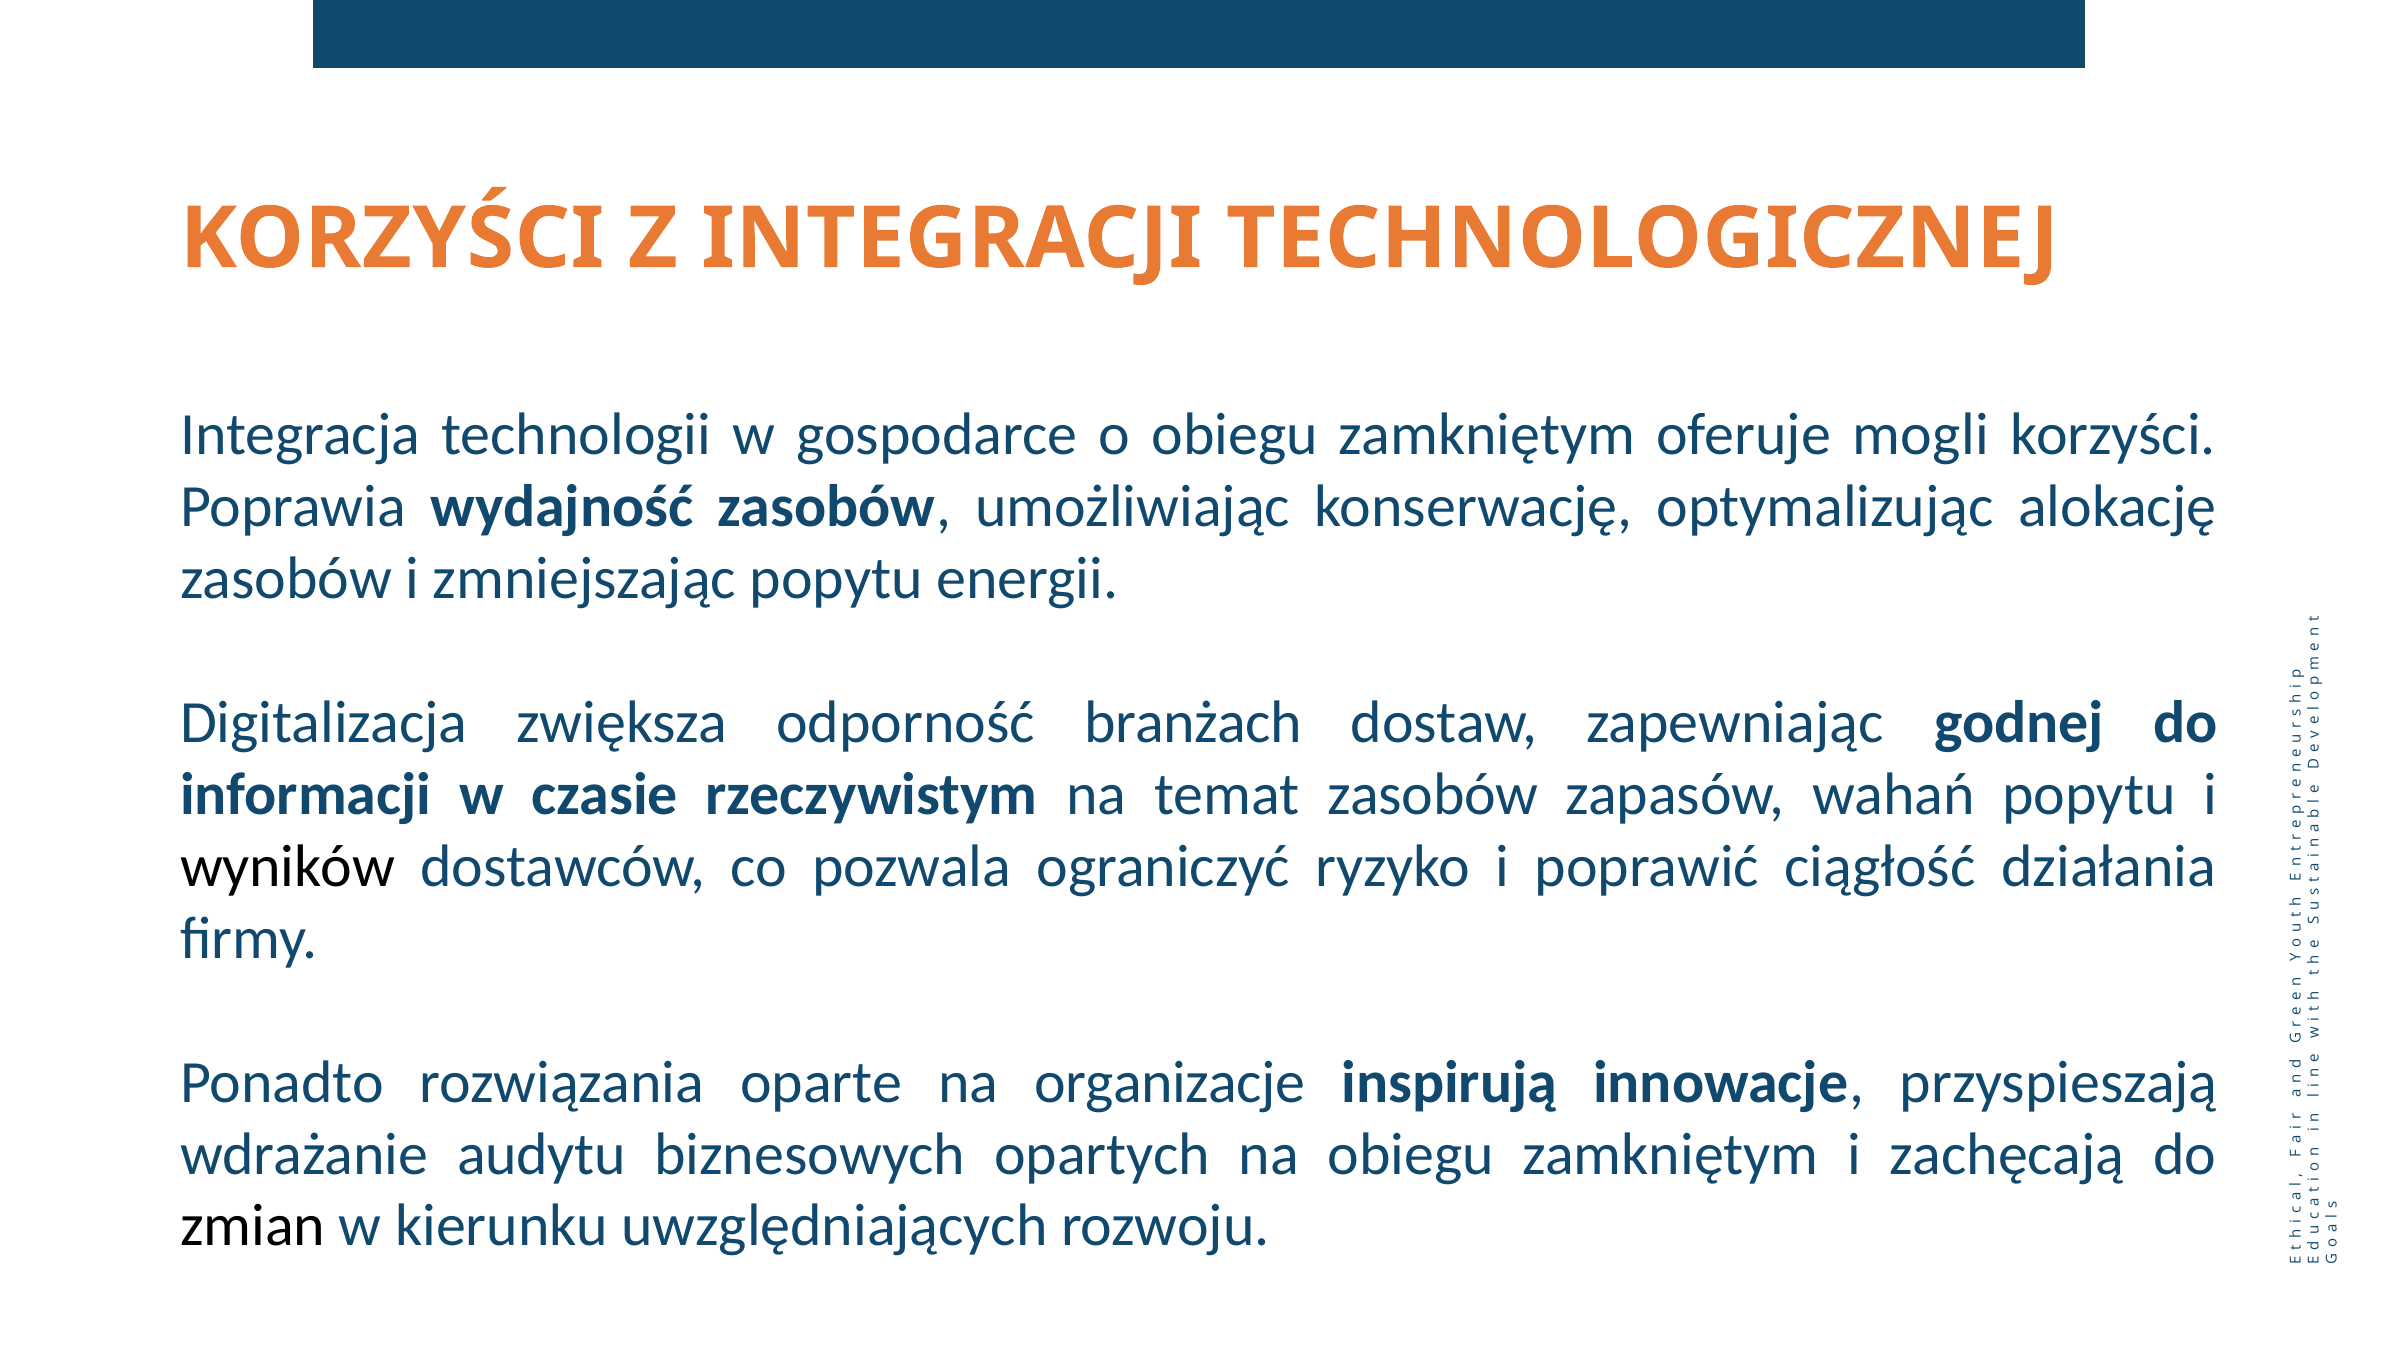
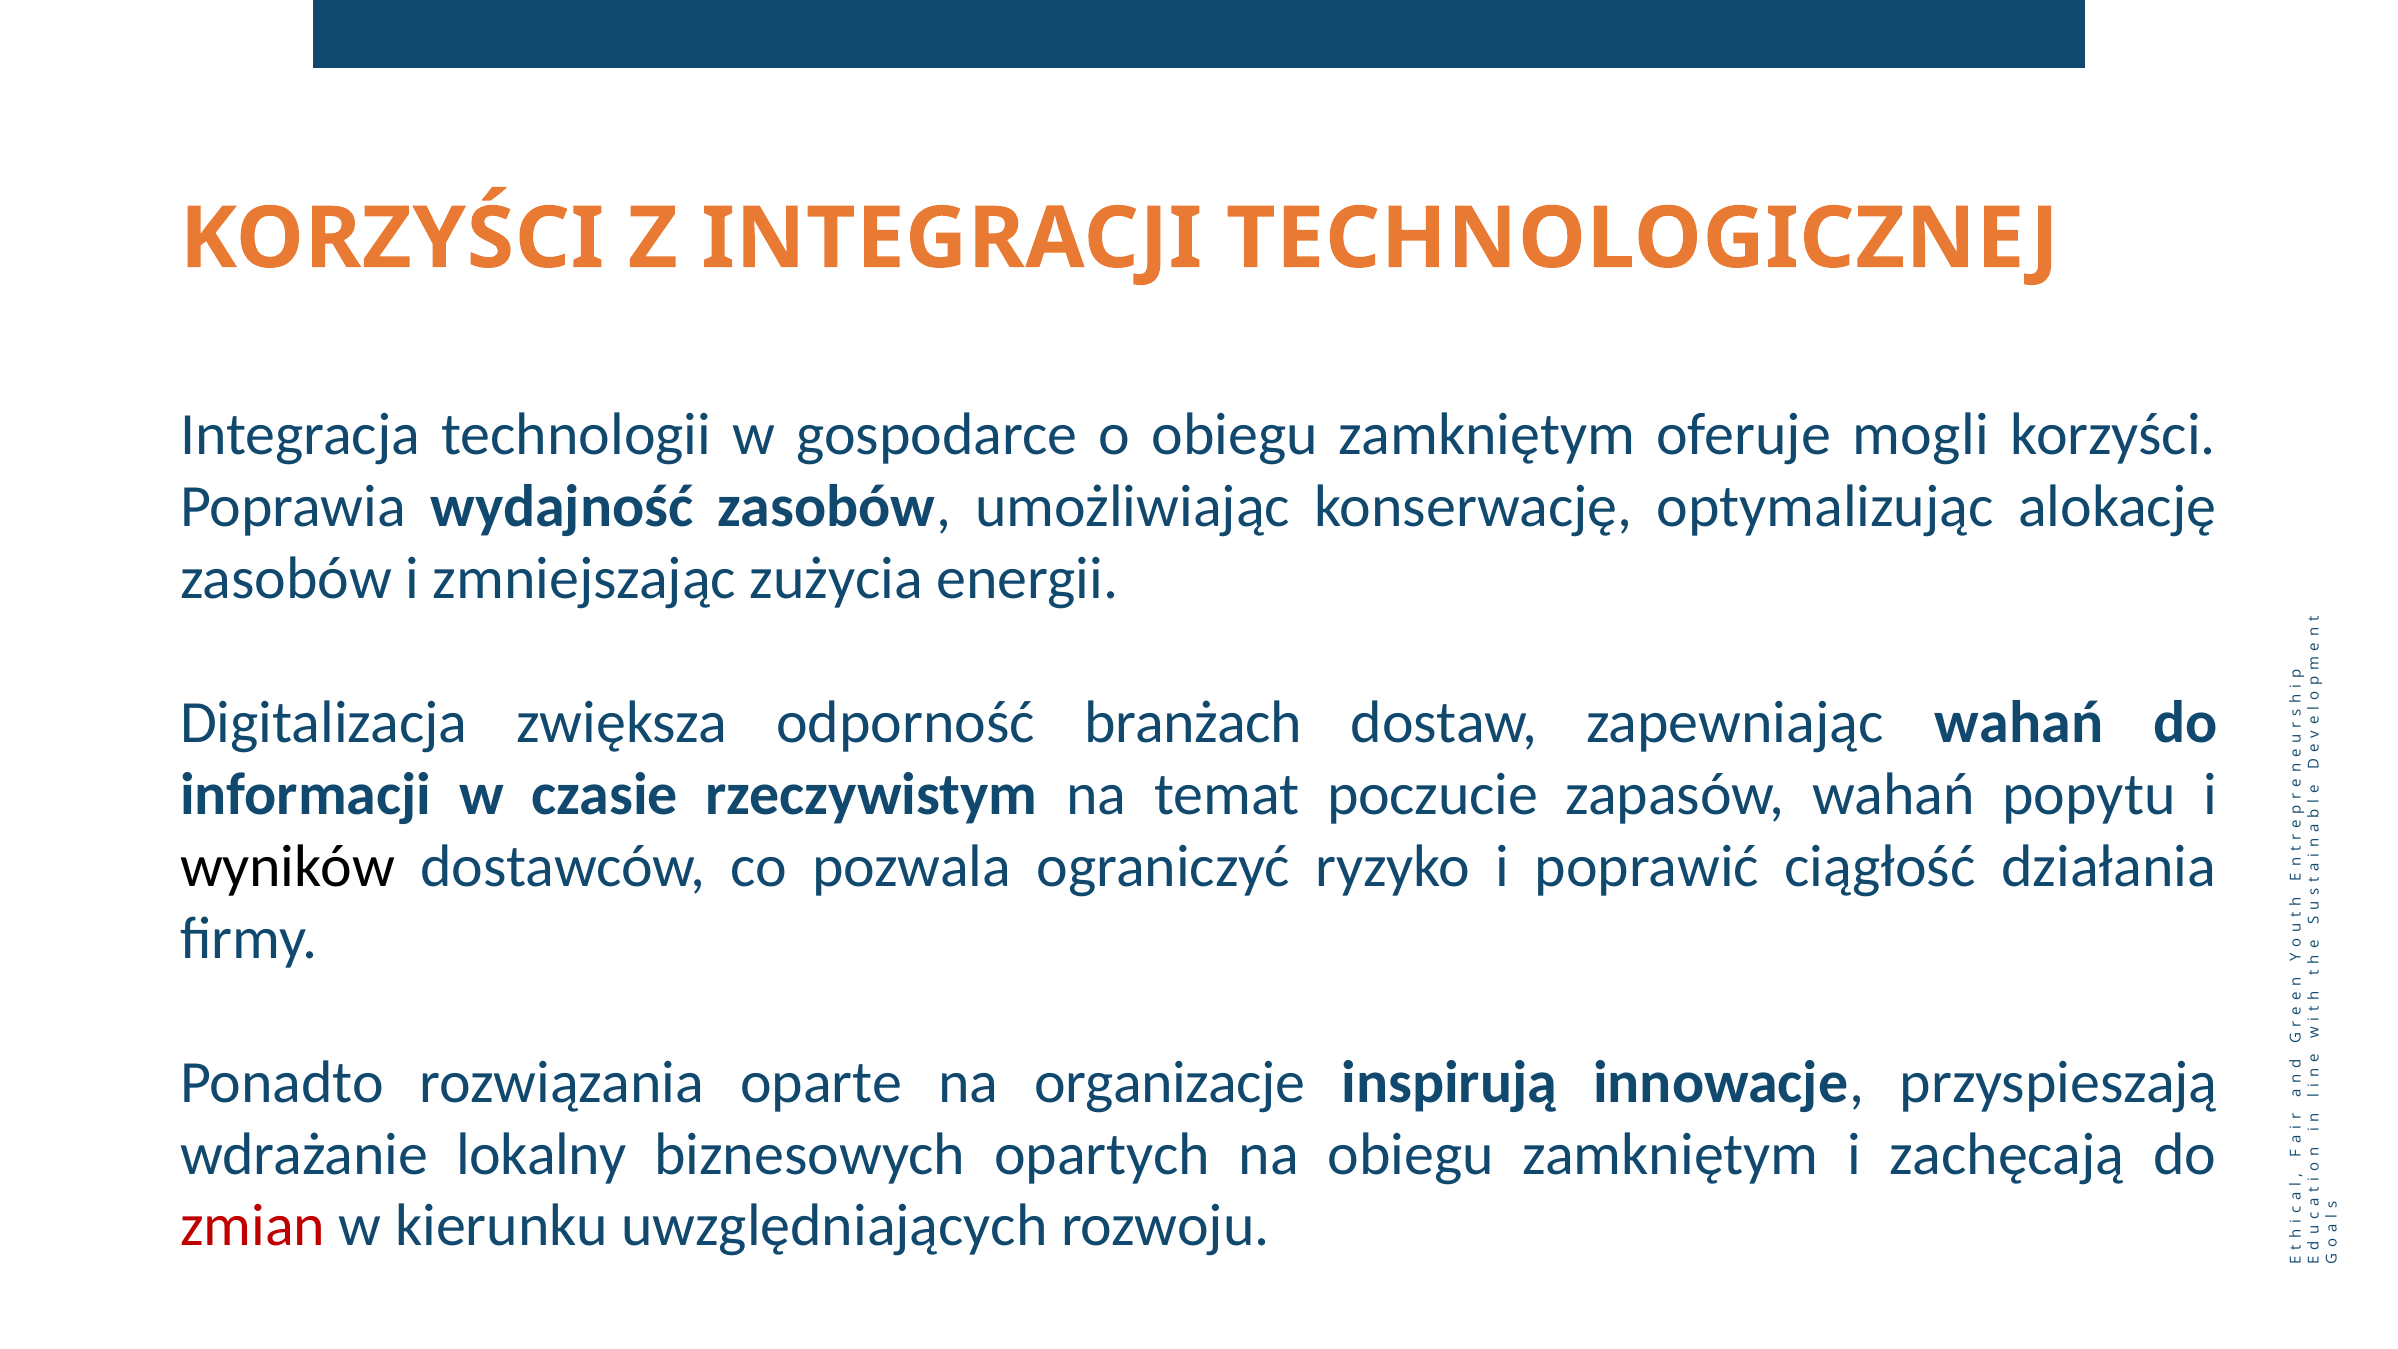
zmniejszając popytu: popytu -> zużycia (836, 579)
zapewniając godnej: godnej -> wahań (2019, 723)
temat zasobów: zasobów -> poczucie (1433, 794)
audytu: audytu -> lokalny (542, 1154)
zmian colour: black -> red (253, 1226)
